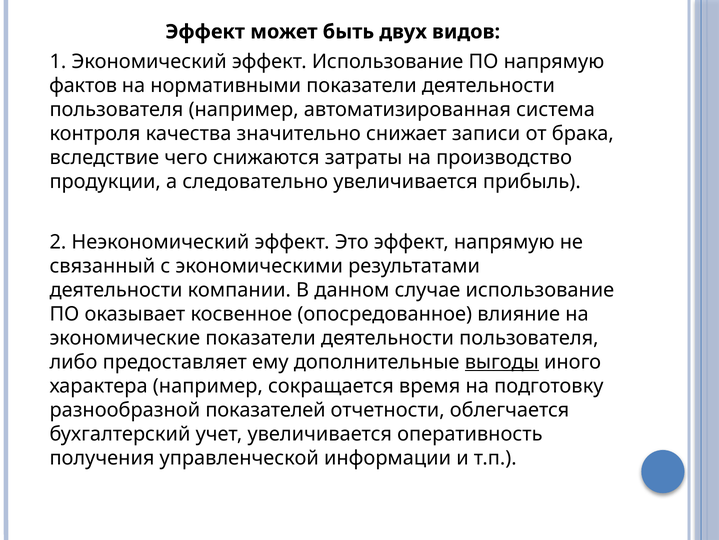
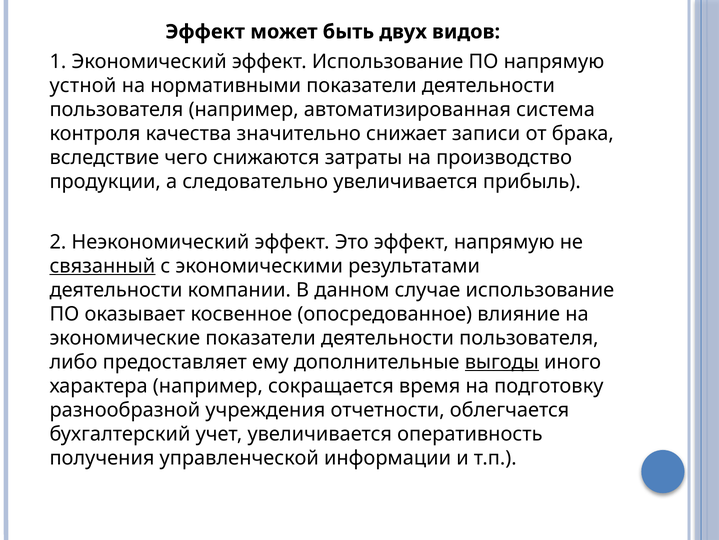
фактов: фактов -> устной (83, 86)
связанный underline: none -> present (102, 266)
показателей: показателей -> учреждения (265, 409)
